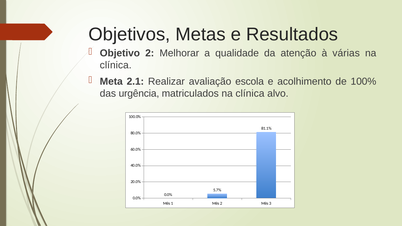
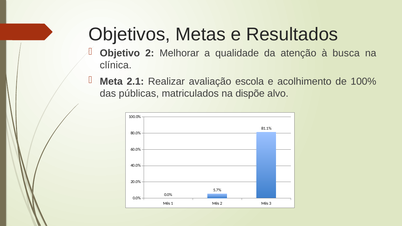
várias: várias -> busca (346, 53)
urgência: urgência -> públicas (139, 94)
matriculados na clínica: clínica -> dispõe (250, 94)
